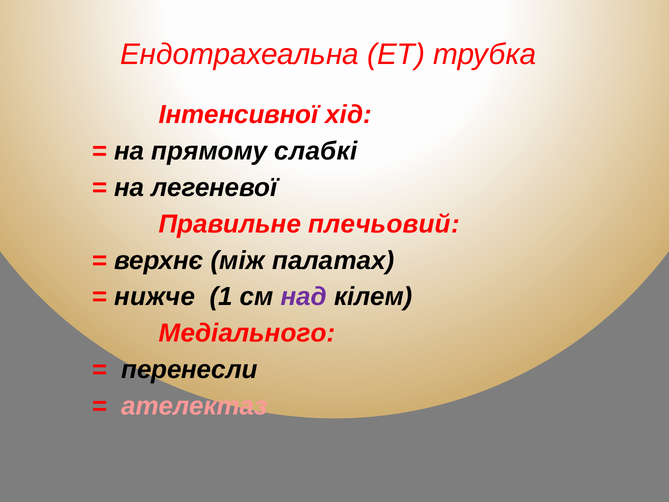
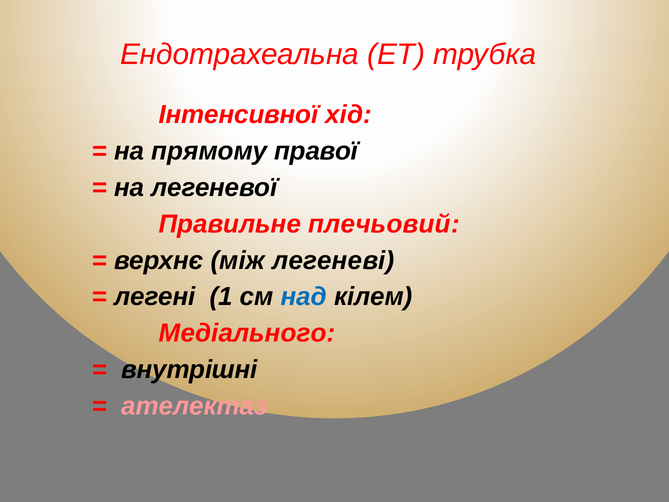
слабкі: слабкі -> правої (316, 151)
палатах: палатах -> легеневі (333, 260)
нижче: нижче -> легені (155, 297)
над colour: purple -> blue (304, 297)
перенесли: перенесли -> внутрішні (189, 369)
